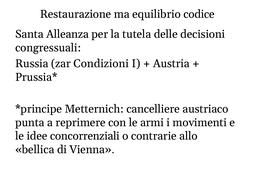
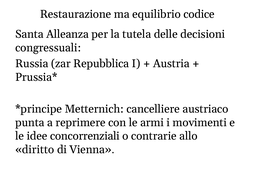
Condizioni: Condizioni -> Repubblica (101, 63)
bellica: bellica -> diritto (35, 149)
